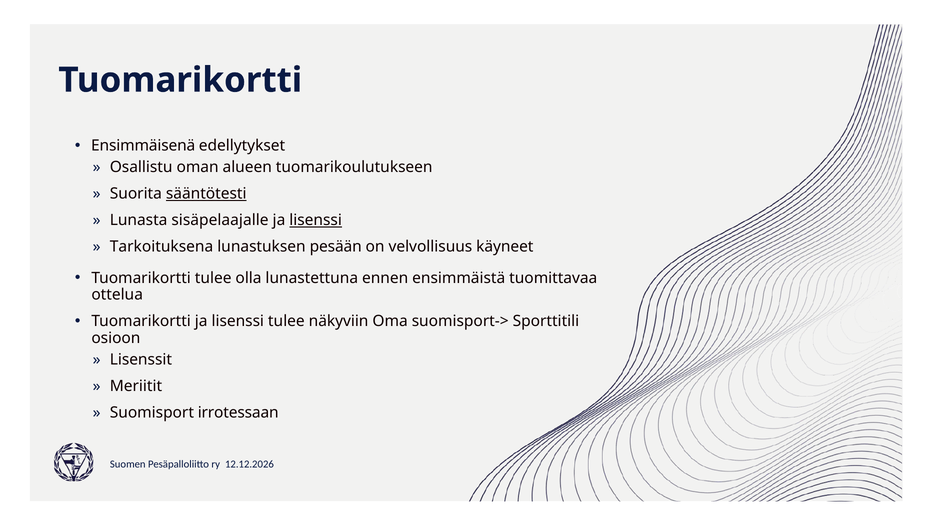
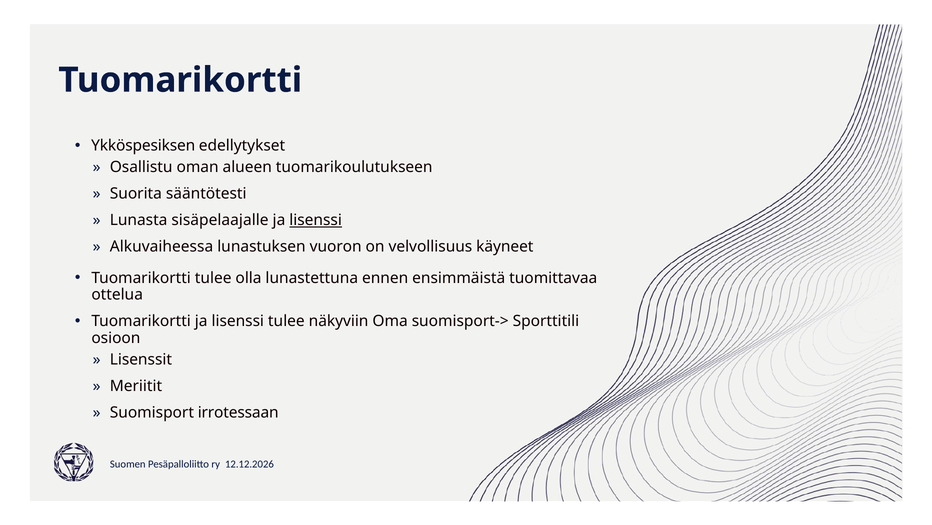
Ensimmäisenä: Ensimmäisenä -> Ykköspesiksen (143, 145)
sääntötesti underline: present -> none (206, 193)
Tarkoituksena: Tarkoituksena -> Alkuvaiheessa (162, 246)
pesään: pesään -> vuoron (336, 246)
